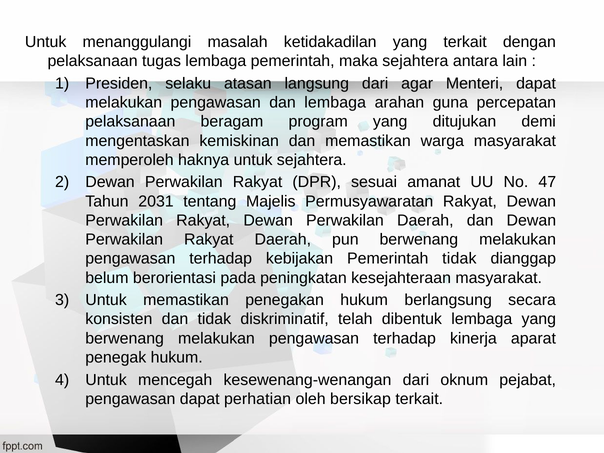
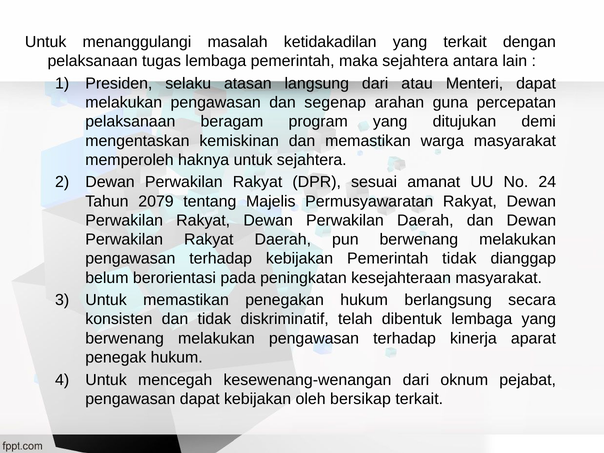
agar: agar -> atau (417, 83)
dan lembaga: lembaga -> segenap (335, 103)
47: 47 -> 24 (547, 182)
2031: 2031 -> 2079 (156, 201)
dapat perhatian: perhatian -> kebijakan (258, 399)
